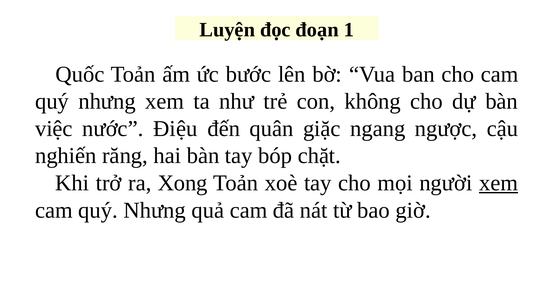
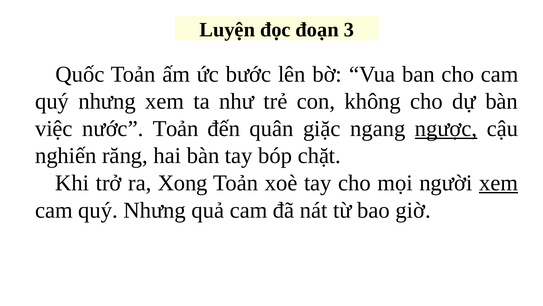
1: 1 -> 3 (349, 30)
nước Điệu: Điệu -> Toản (176, 128)
ngược underline: none -> present (446, 128)
